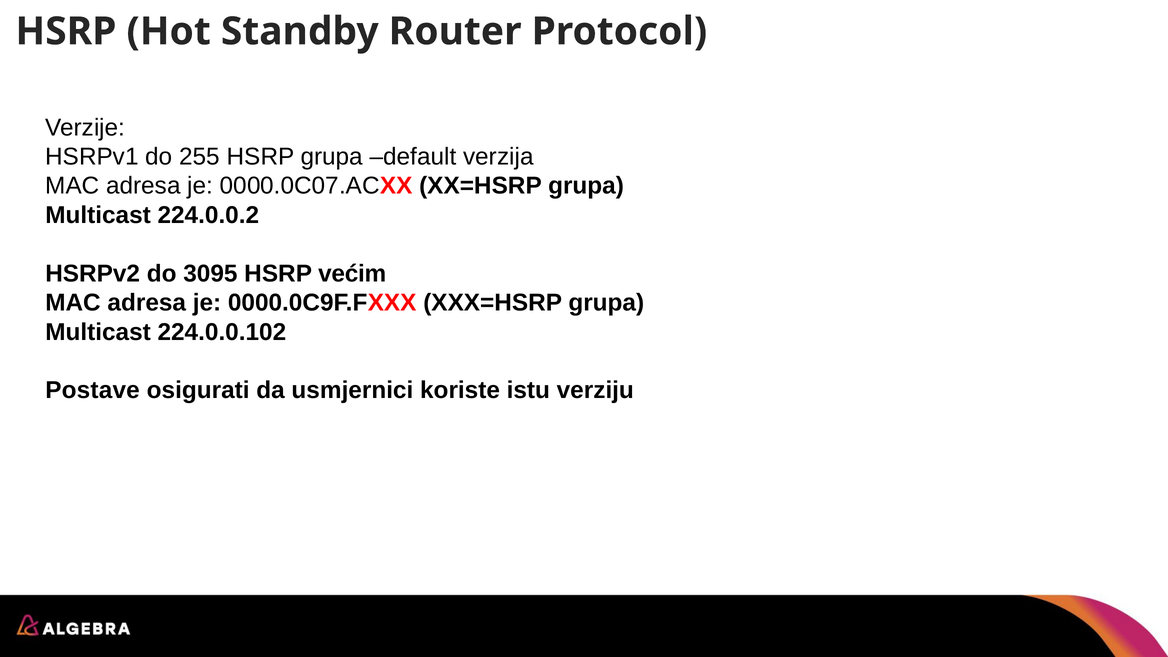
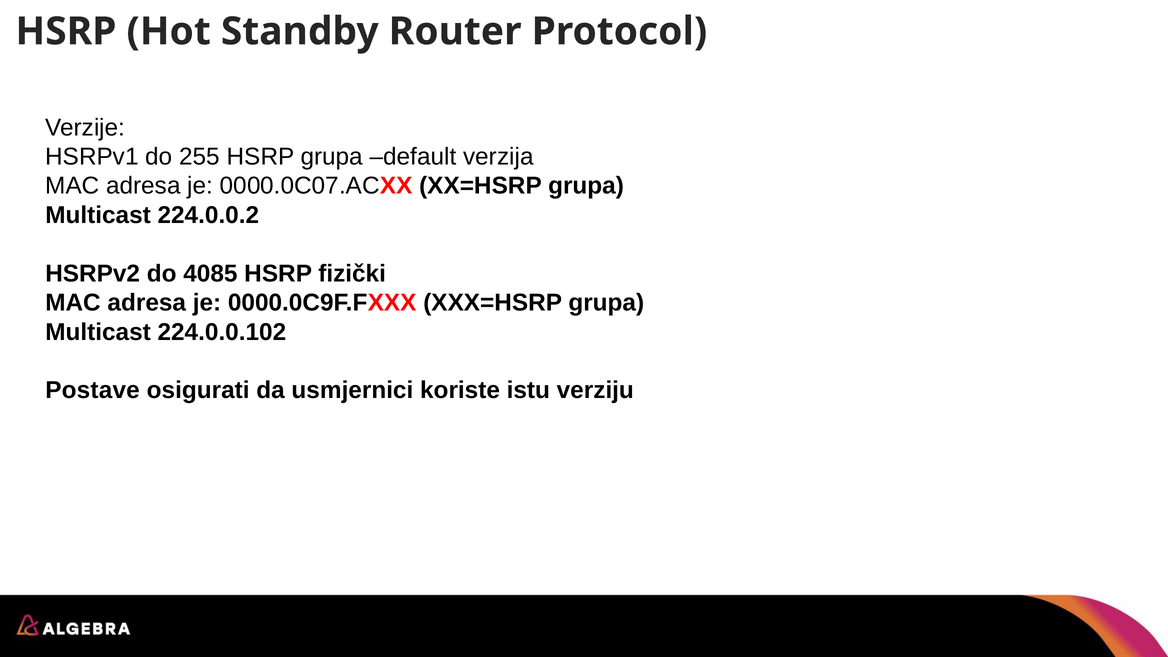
3095: 3095 -> 4085 (210, 274)
većim: većim -> fizički (352, 274)
